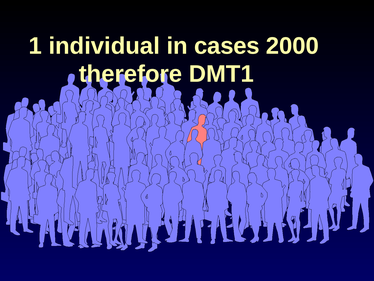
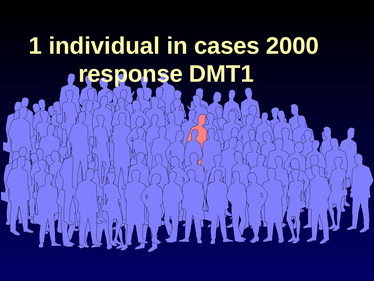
therefore: therefore -> response (131, 74)
